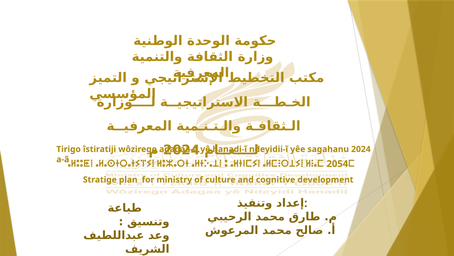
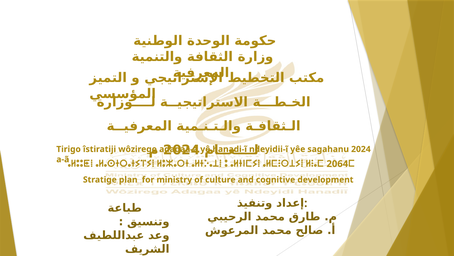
2054: 2054 -> 2064 (337, 163)
